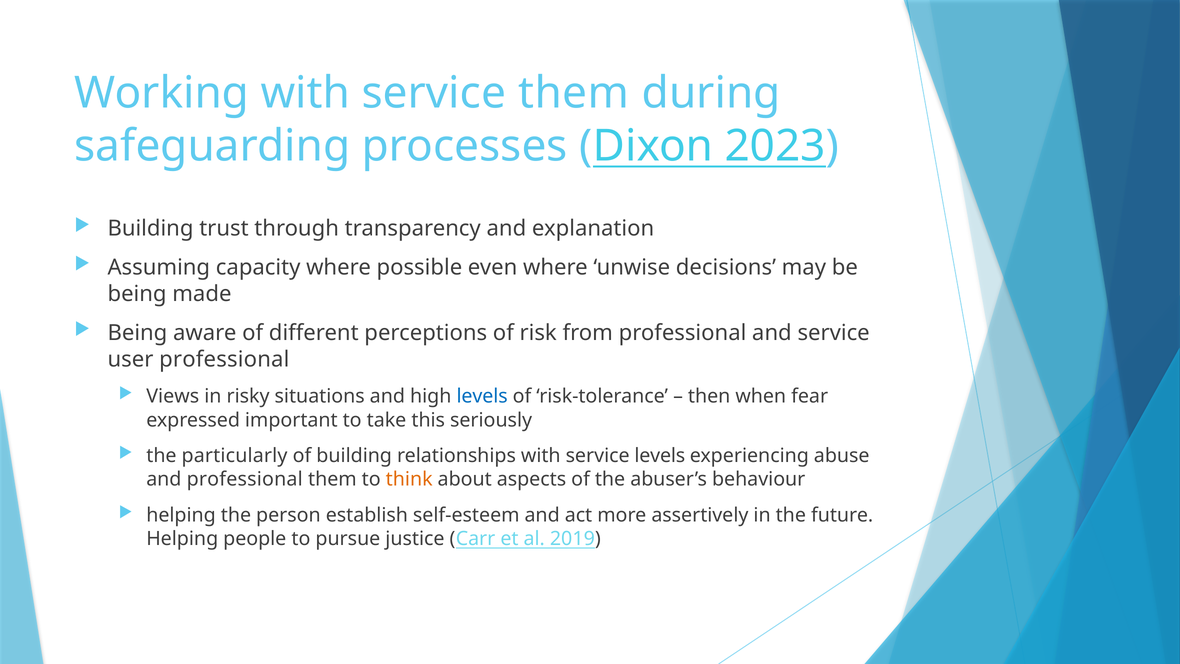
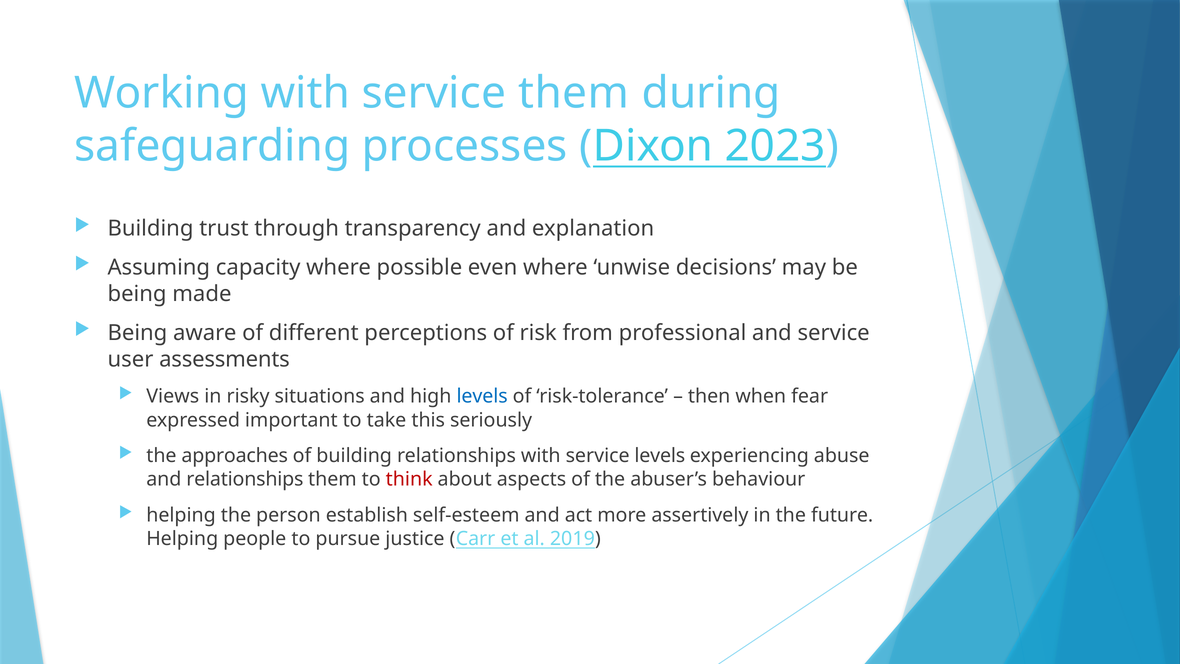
user professional: professional -> assessments (224, 359)
particularly: particularly -> approaches (235, 456)
and professional: professional -> relationships (245, 479)
think colour: orange -> red (409, 479)
